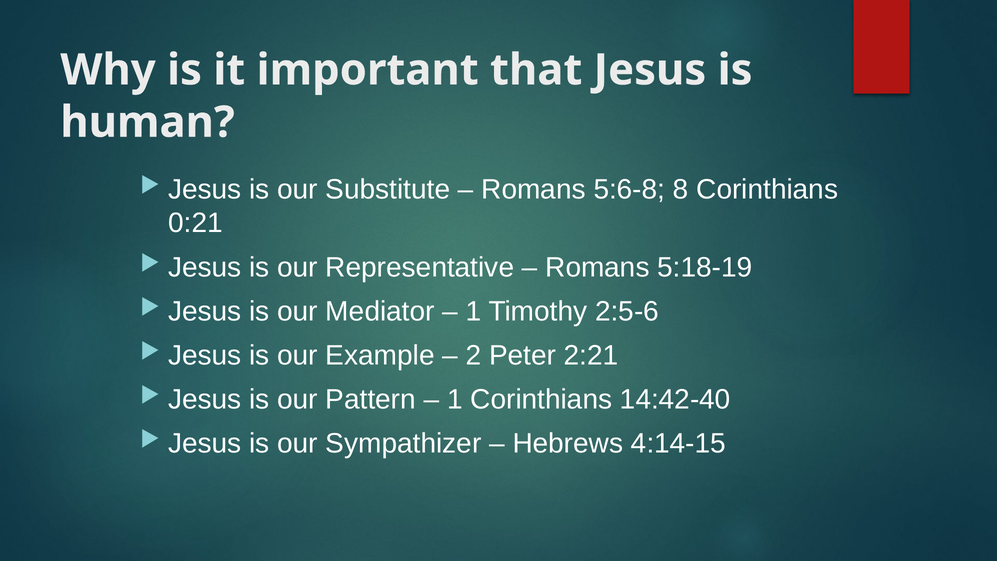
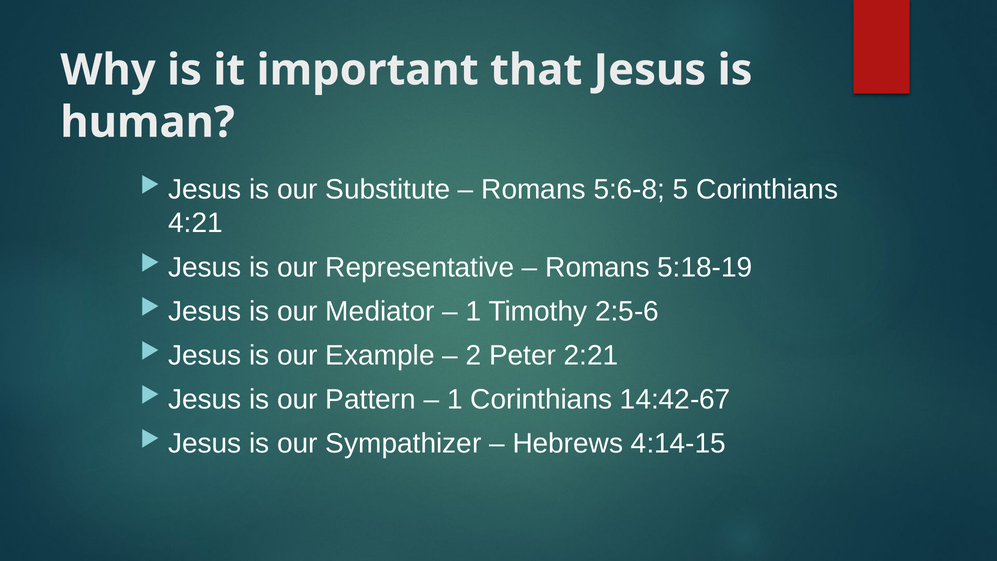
8: 8 -> 5 (681, 189)
0:21: 0:21 -> 4:21 (195, 223)
14:42-40: 14:42-40 -> 14:42-67 (675, 399)
